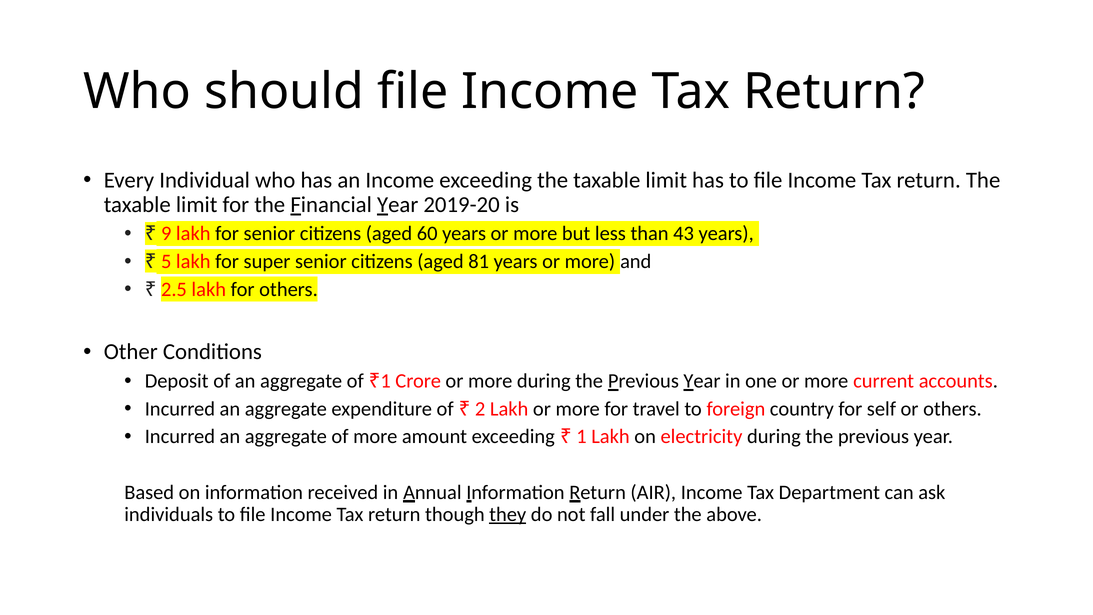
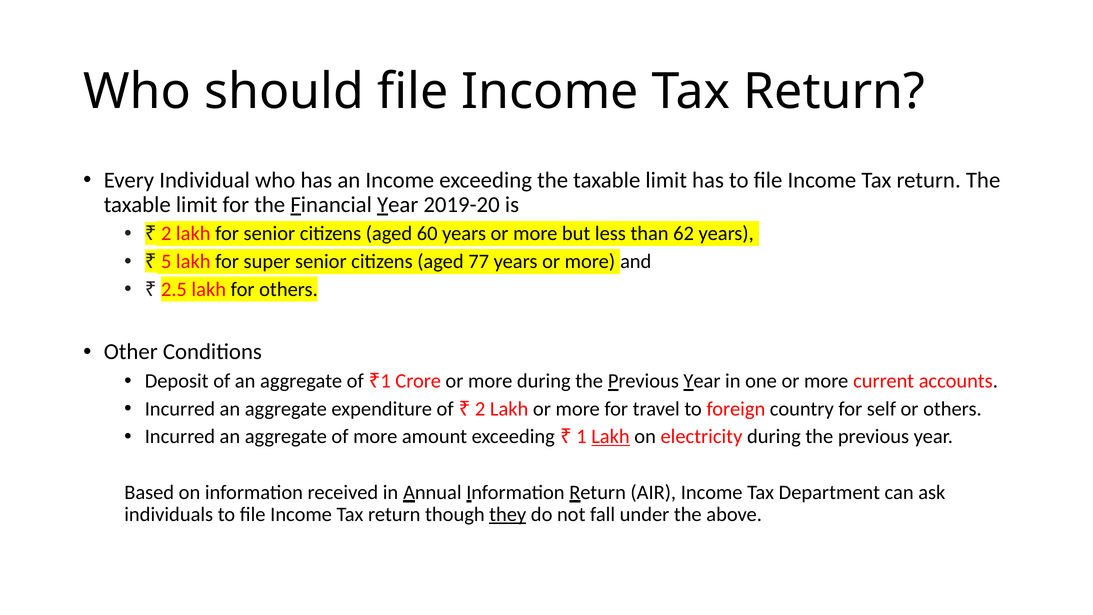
9: 9 -> 2 (166, 234)
43: 43 -> 62 (684, 234)
81: 81 -> 77 (479, 261)
Lakh underline: none -> present (611, 437)
